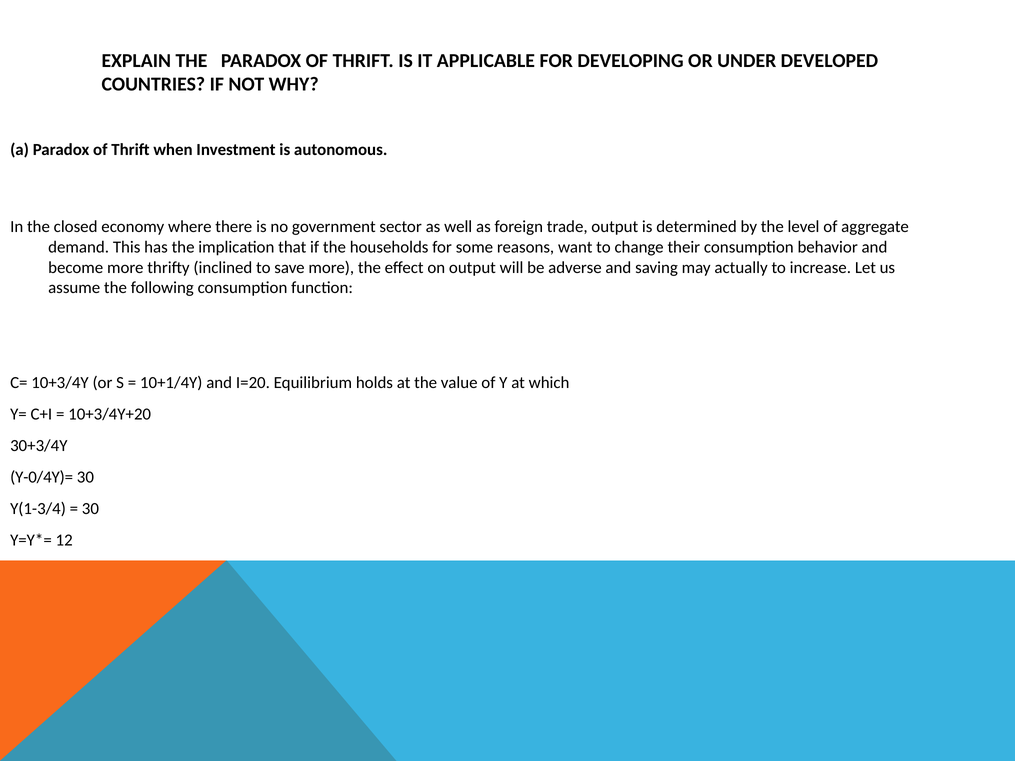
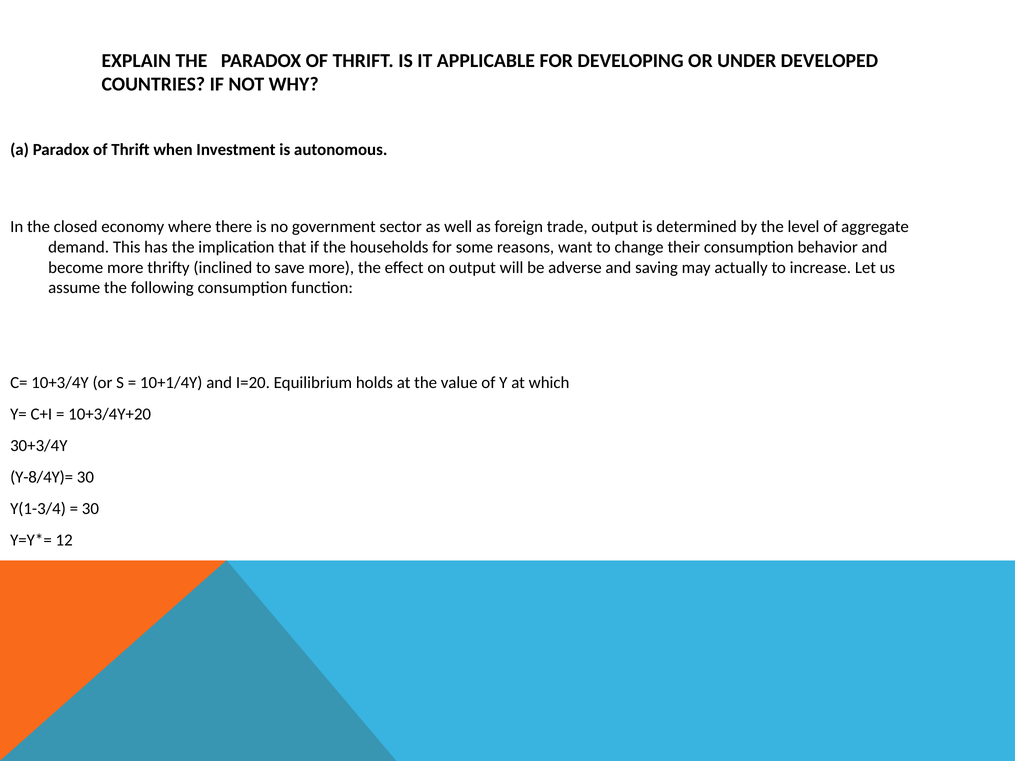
Y-0/4Y)=: Y-0/4Y)= -> Y-8/4Y)= (42, 477)
